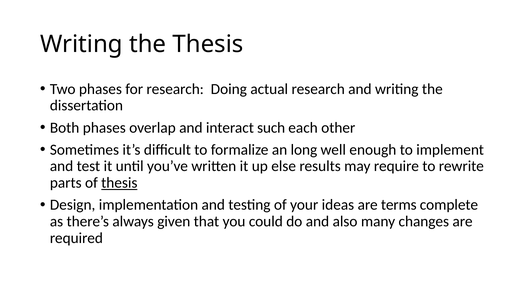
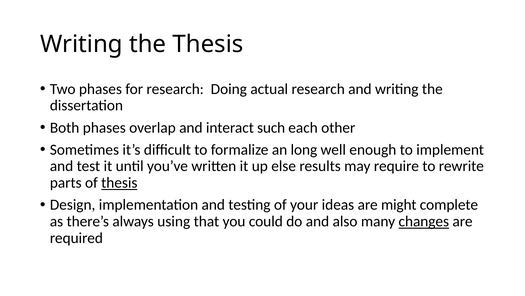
terms: terms -> might (399, 204)
given: given -> using (174, 221)
changes underline: none -> present (424, 221)
